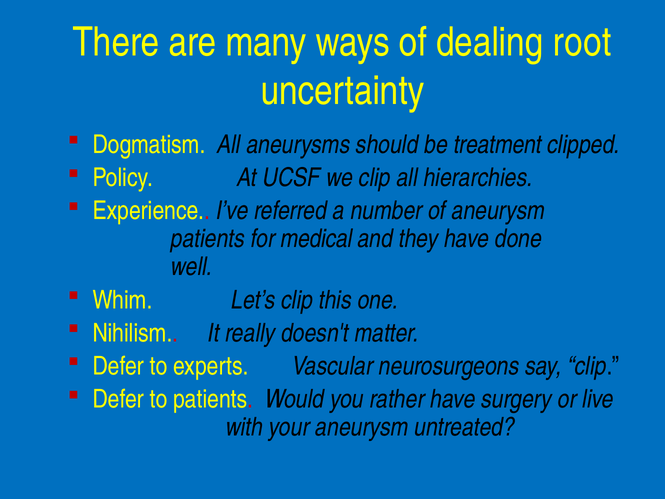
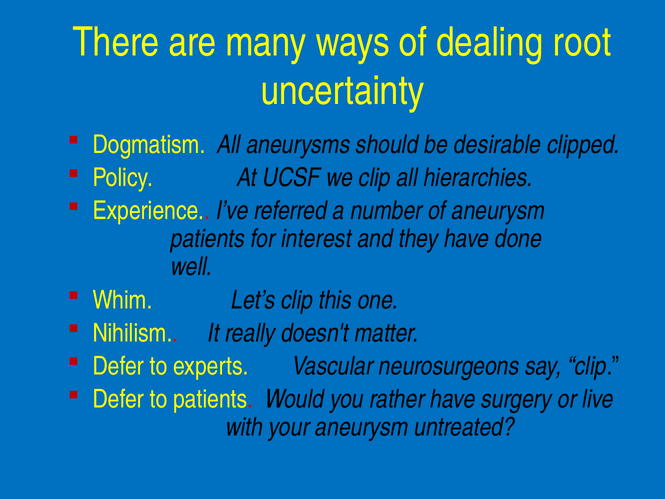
treatment: treatment -> desirable (498, 145)
medical: medical -> interest (316, 239)
